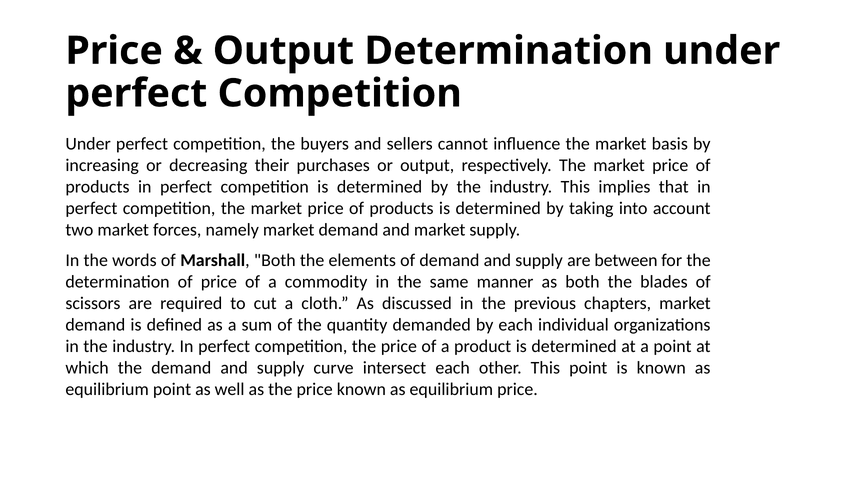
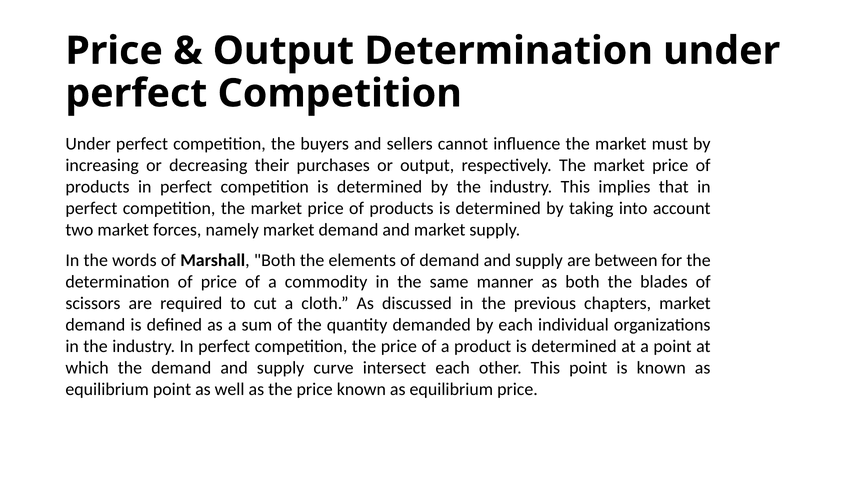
basis: basis -> must (670, 144)
